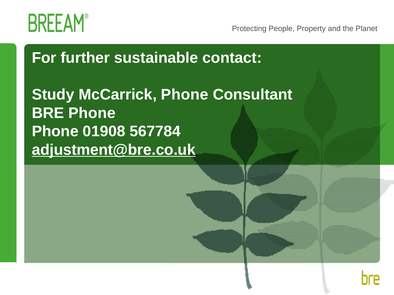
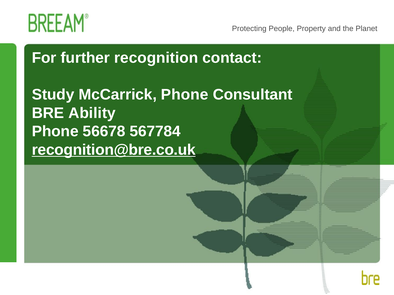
sustainable: sustainable -> recognition (156, 58)
BRE Phone: Phone -> Ability (92, 113)
01908: 01908 -> 56678 (104, 132)
adjustment@bre.co.uk: adjustment@bre.co.uk -> recognition@bre.co.uk (114, 150)
